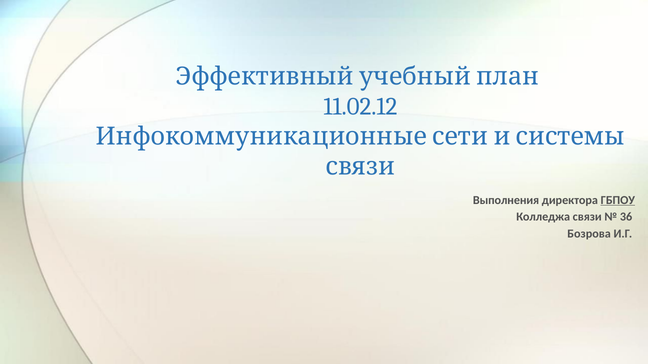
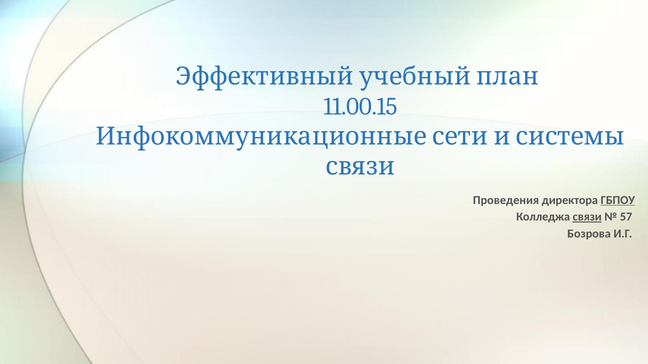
11.02.12: 11.02.12 -> 11.00.15 (360, 107)
Выполнения: Выполнения -> Проведения (506, 200)
связи underline: none -> present (587, 217)
36: 36 -> 57 (626, 217)
